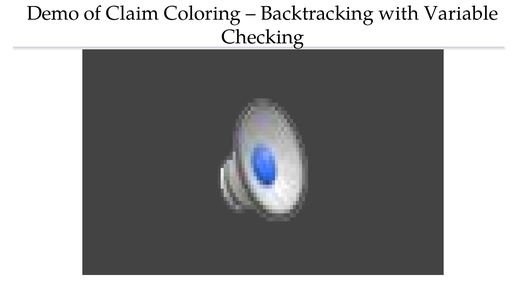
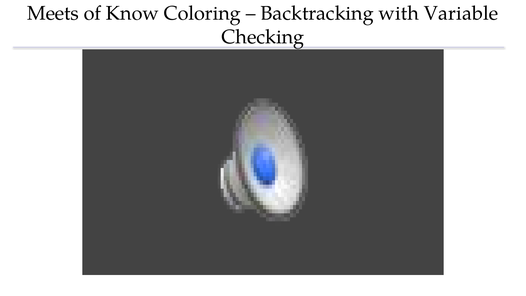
Demo: Demo -> Meets (53, 13)
Claim: Claim -> Know (132, 13)
